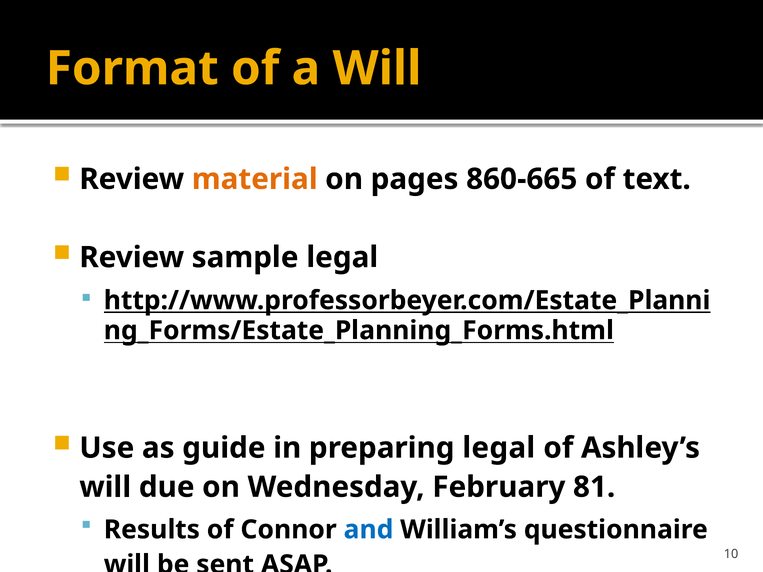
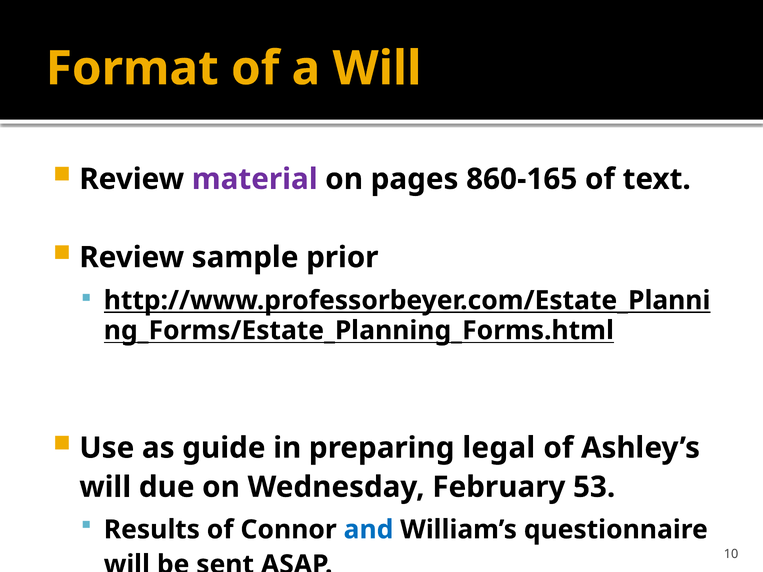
material colour: orange -> purple (255, 179)
860-665: 860-665 -> 860-165 (522, 179)
sample legal: legal -> prior (342, 258)
81: 81 -> 53 (594, 487)
